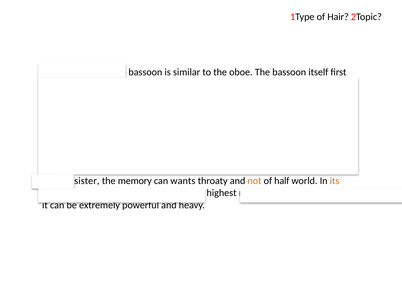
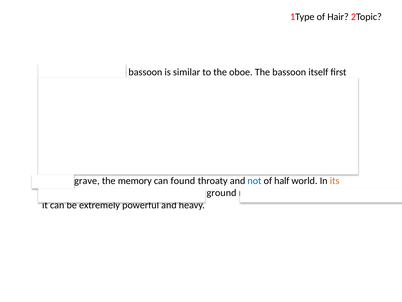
sister: sister -> grave (87, 181)
wants: wants -> found (183, 181)
not colour: orange -> blue (254, 181)
highest: highest -> ground (222, 193)
